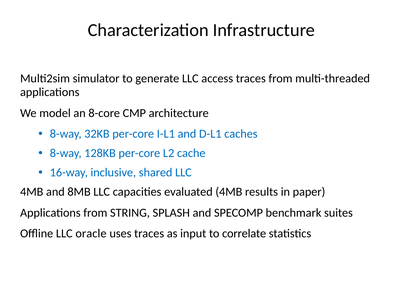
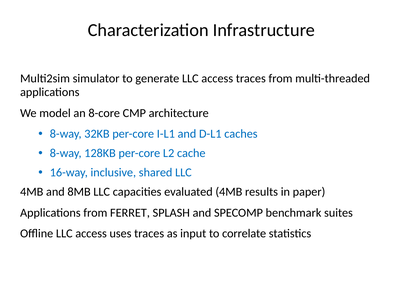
STRING: STRING -> FERRET (130, 213)
Offline LLC oracle: oracle -> access (91, 234)
